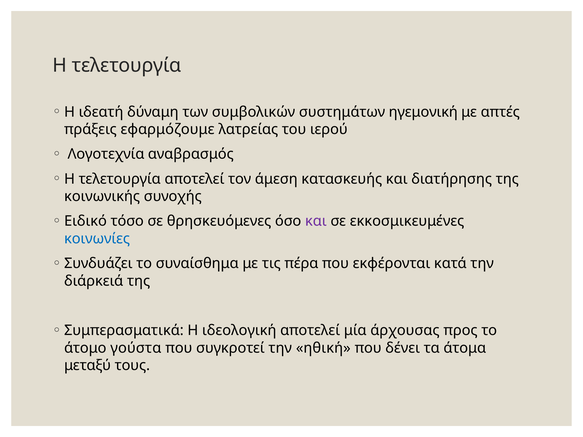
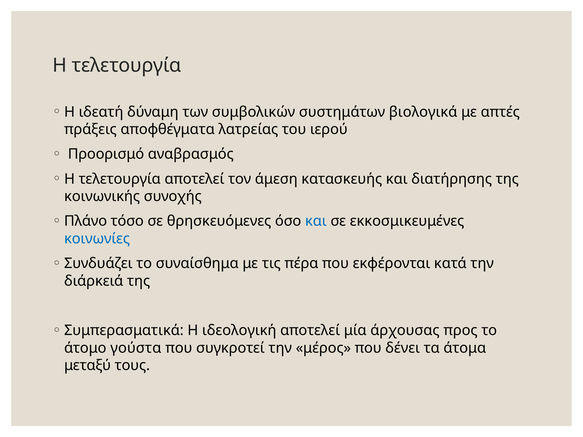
ηγεμονική: ηγεμονική -> βιολογικά (423, 112)
εφαρμόζουμε: εφαρμόζουμε -> αποφθέγματα (168, 129)
Λογοτεχνία: Λογοτεχνία -> Προορισμό (106, 154)
Ειδικό: Ειδικό -> Πλάνο (86, 221)
και colour: purple -> blue (316, 221)
ηθική: ηθική -> μέρος (323, 348)
